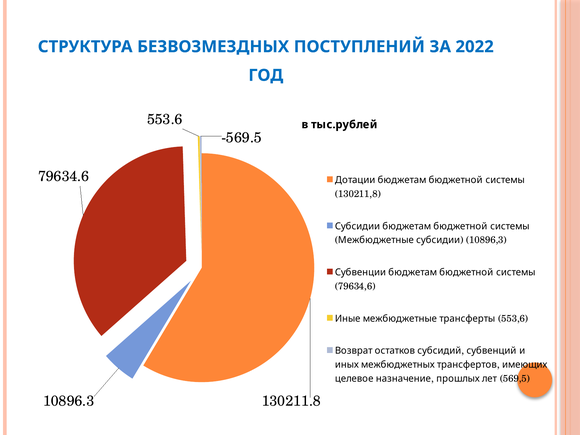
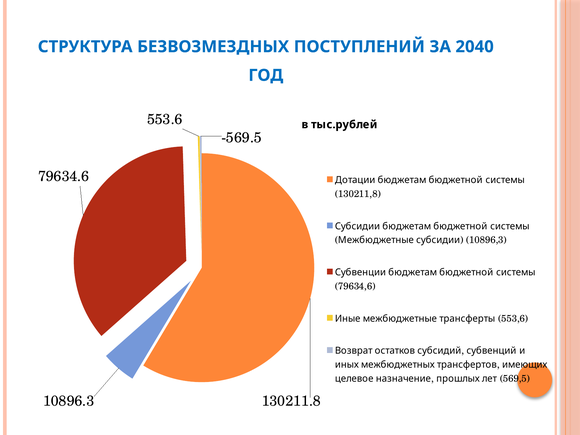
2022: 2022 -> 2040 (475, 47)
